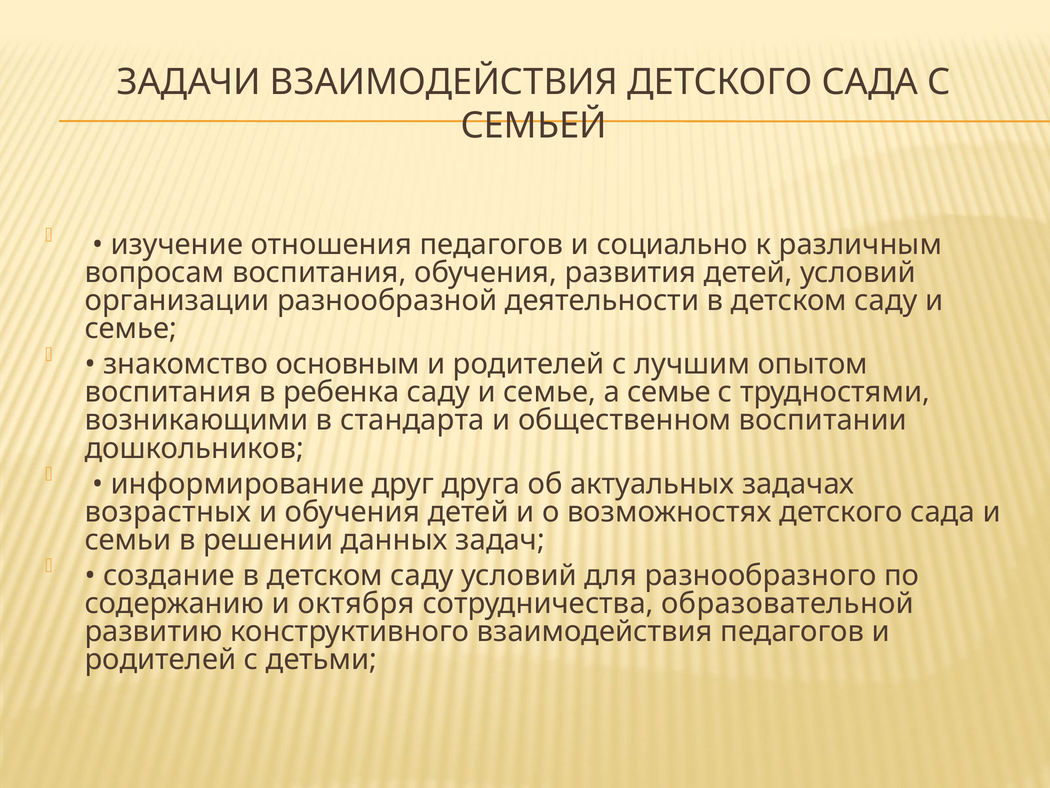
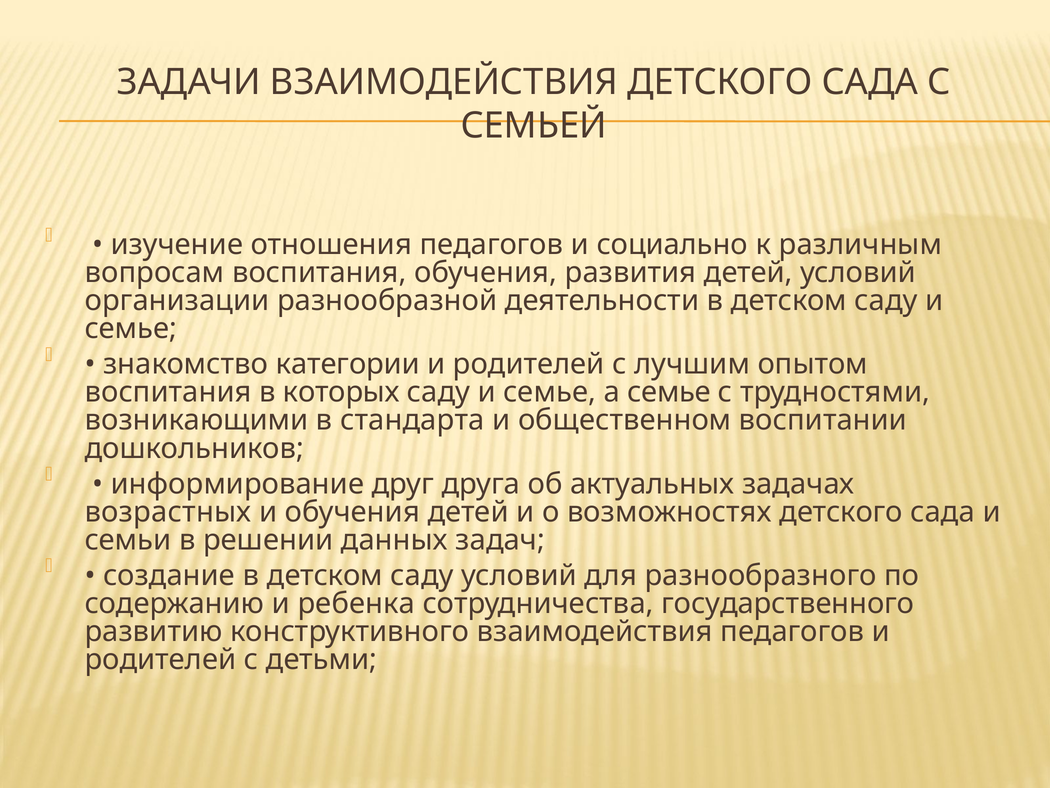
основным: основным -> категории (348, 364)
ребенка: ребенка -> которых (341, 392)
октября: октября -> ребенка (356, 603)
образовательной: образовательной -> государственного (788, 603)
